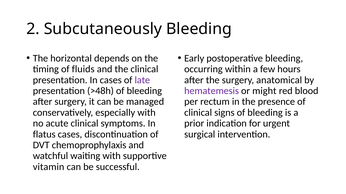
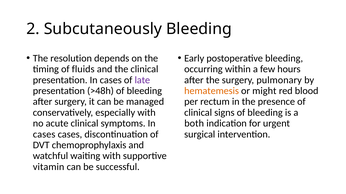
horizontal: horizontal -> resolution (71, 58)
anatomical: anatomical -> pulmonary (279, 80)
hematemesis colour: purple -> orange (212, 91)
prior: prior -> both (194, 124)
flatus: flatus -> cases (44, 135)
